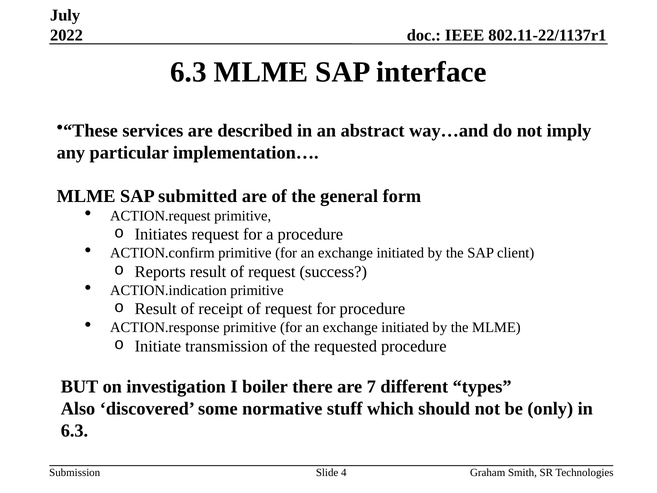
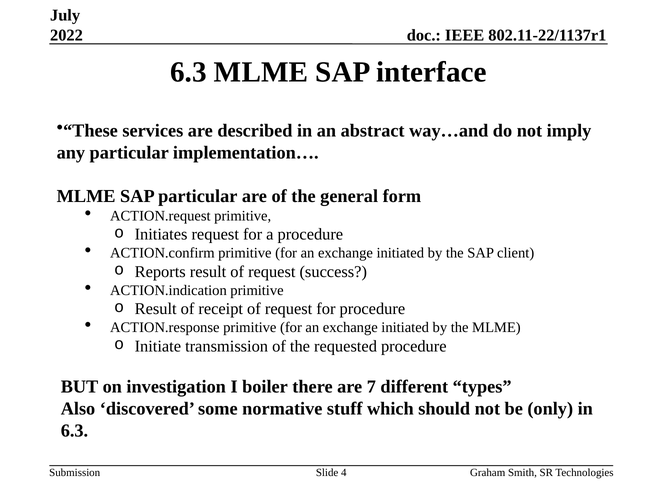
SAP submitted: submitted -> particular (198, 196)
